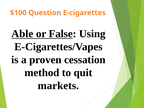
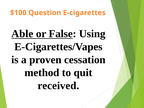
markets: markets -> received (58, 86)
